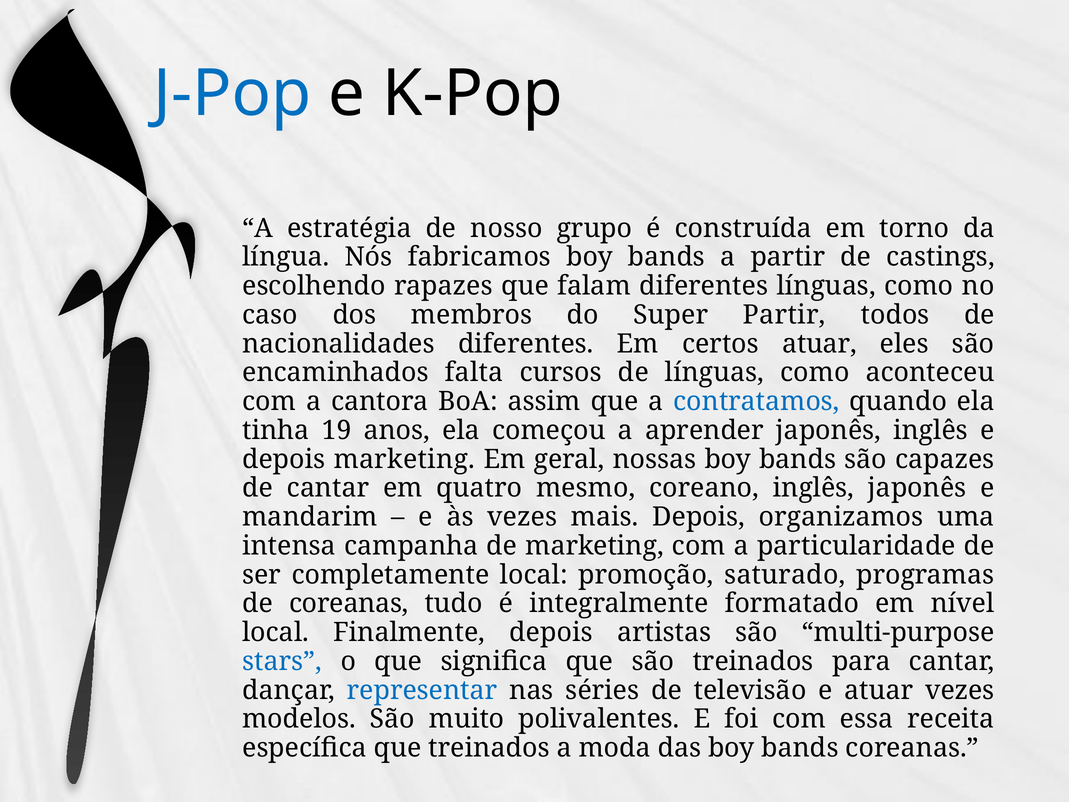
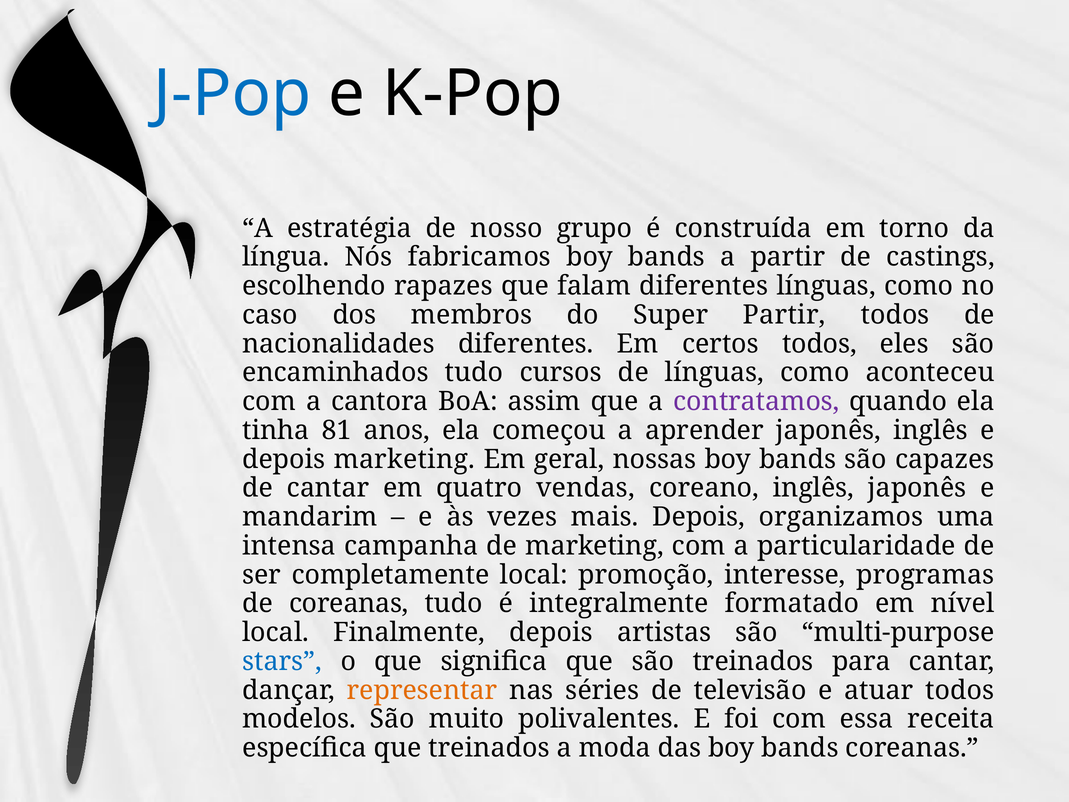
certos atuar: atuar -> todos (819, 344)
encaminhados falta: falta -> tudo (474, 372)
contratamos colour: blue -> purple (757, 401)
19: 19 -> 81 (337, 430)
mesmo: mesmo -> vendas (586, 488)
saturado: saturado -> interesse (785, 575)
representar colour: blue -> orange (422, 690)
atuar vezes: vezes -> todos (960, 690)
